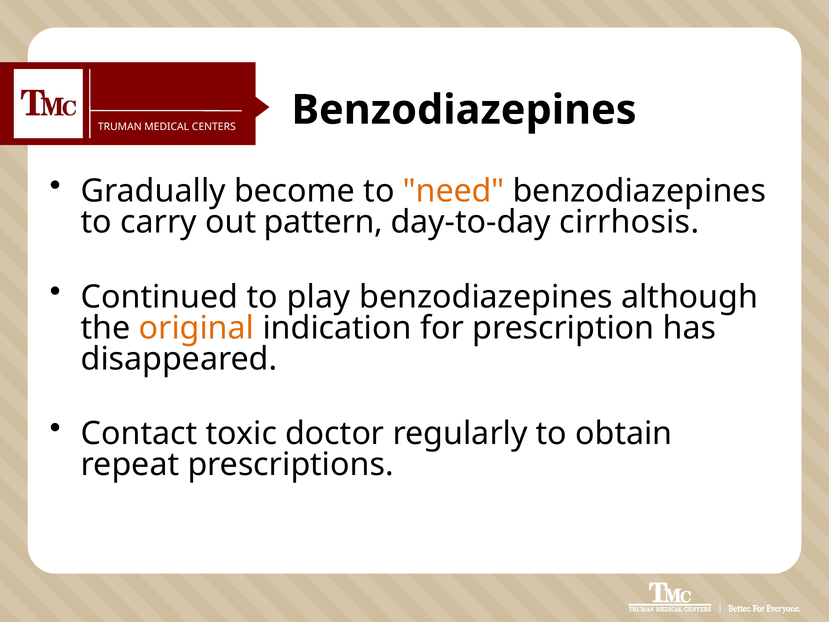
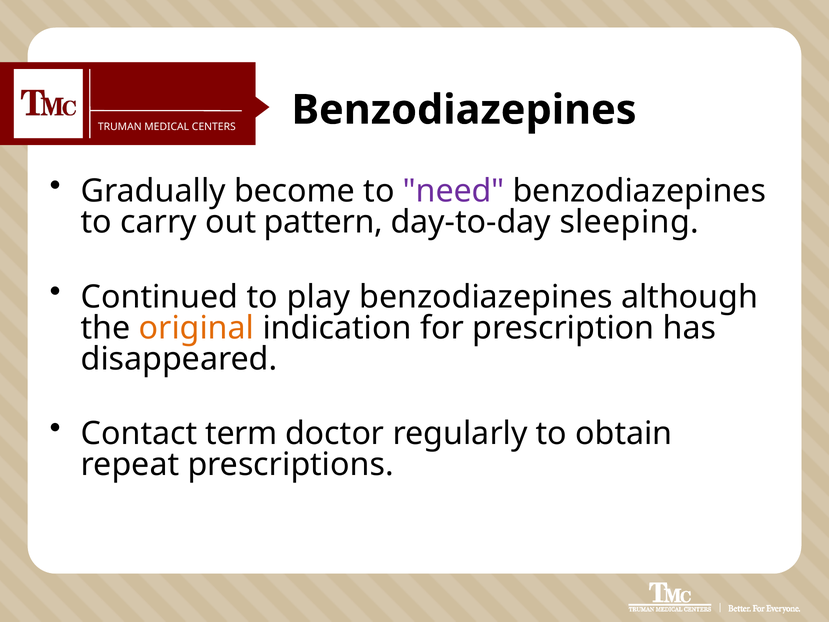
need colour: orange -> purple (454, 191)
cirrhosis: cirrhosis -> sleeping (629, 222)
toxic: toxic -> term (241, 434)
